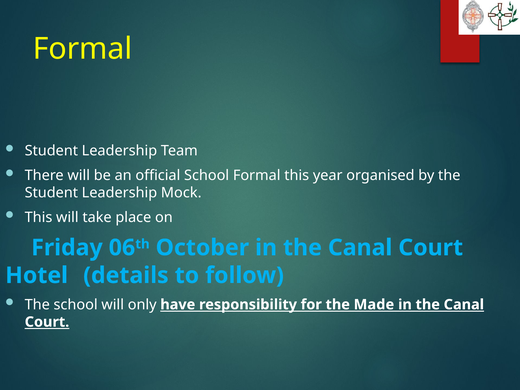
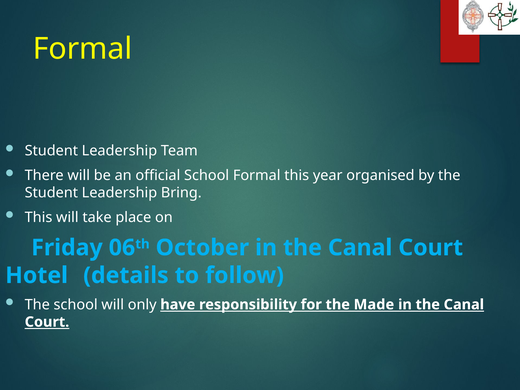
Mock: Mock -> Bring (181, 193)
